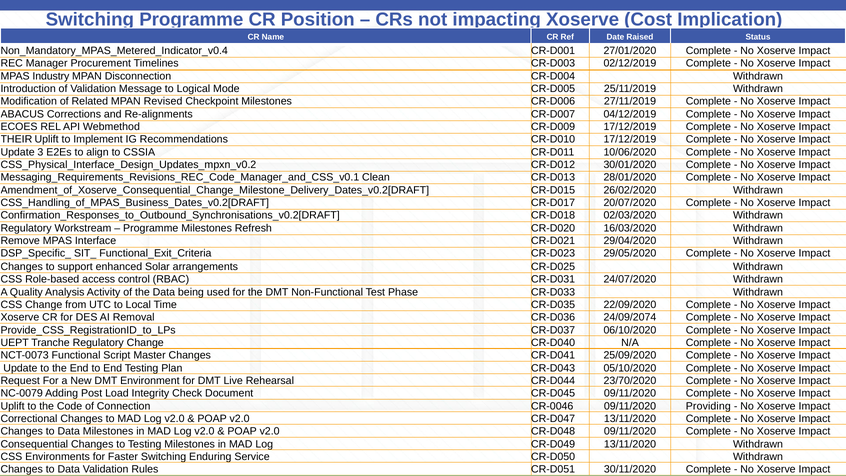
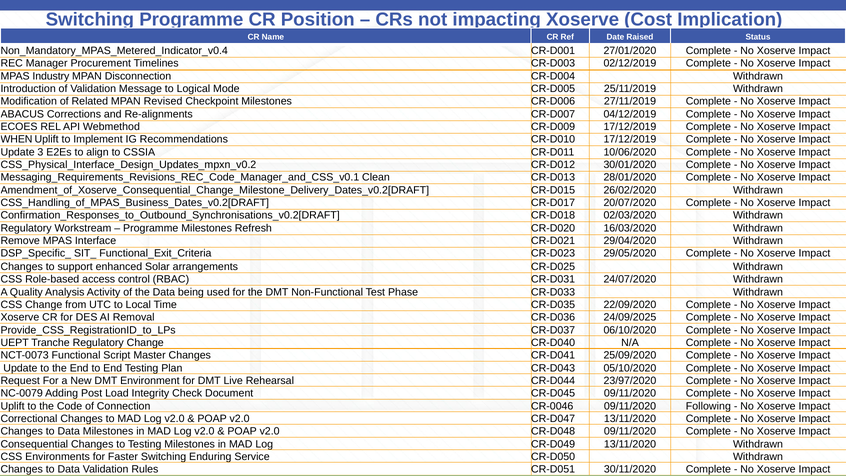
THEIR: THEIR -> WHEN (16, 139)
24/09/2074: 24/09/2074 -> 24/09/2025 (630, 317)
23/70/2020: 23/70/2020 -> 23/97/2020 (630, 381)
Providing: Providing -> Following (708, 406)
